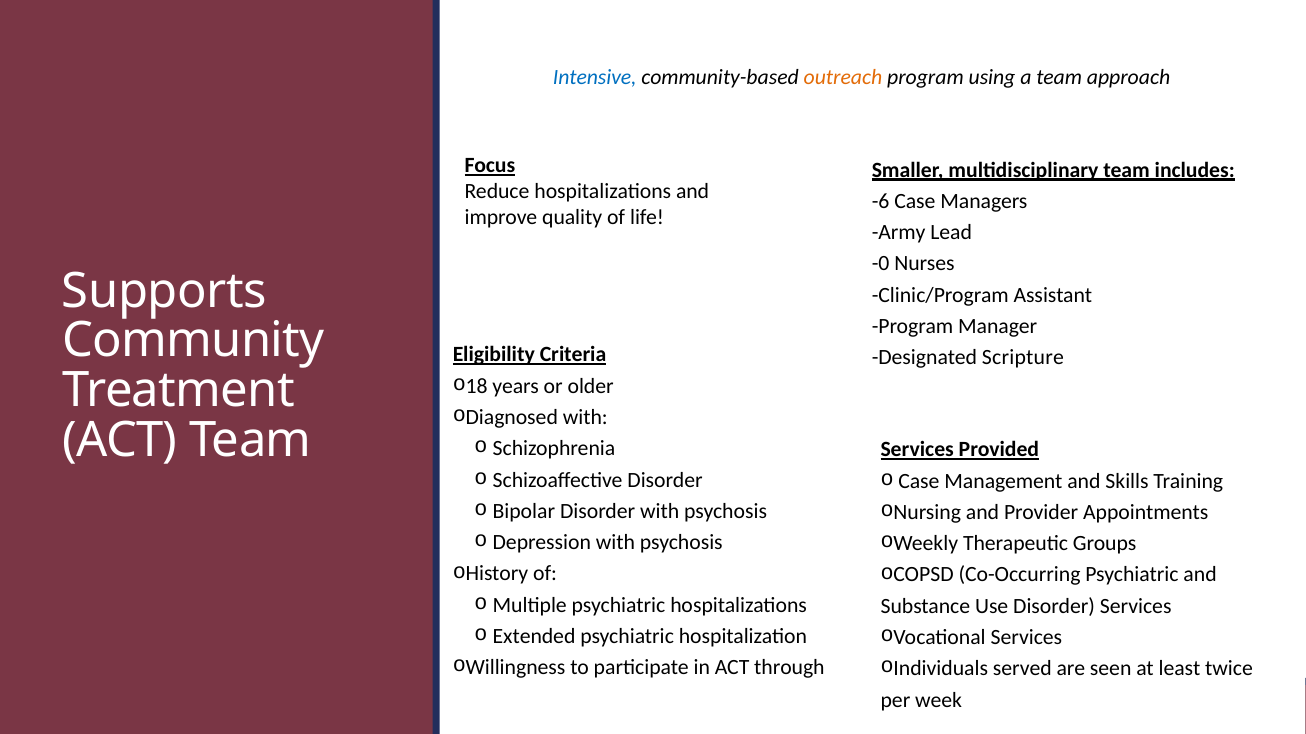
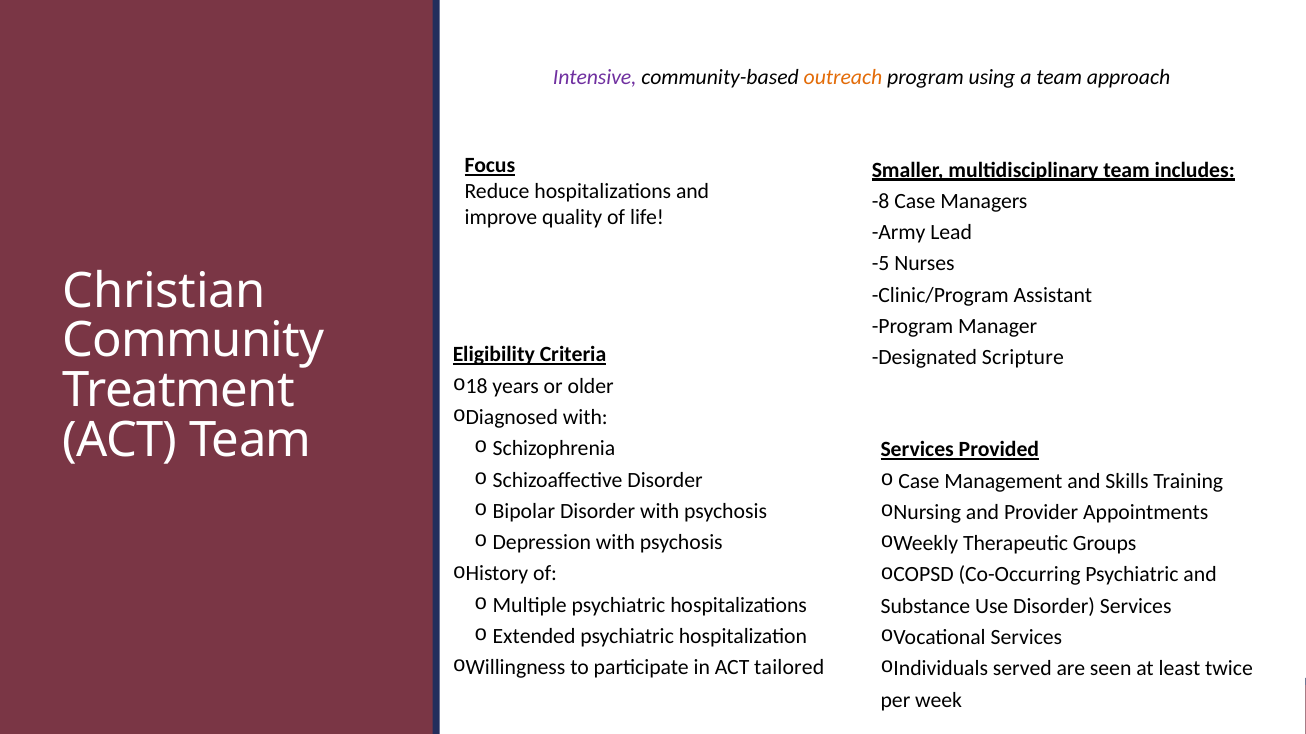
Intensive colour: blue -> purple (595, 78)
-6: -6 -> -8 (881, 201)
-0: -0 -> -5 (881, 264)
Supports: Supports -> Christian (164, 291)
through: through -> tailored (789, 668)
